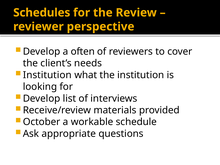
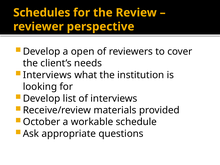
often: often -> open (83, 51)
Institution: Institution -> Interviews (47, 75)
